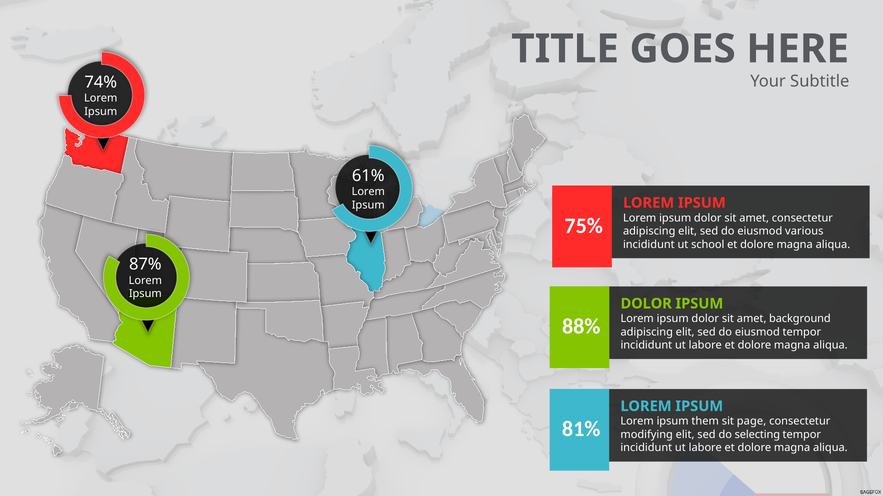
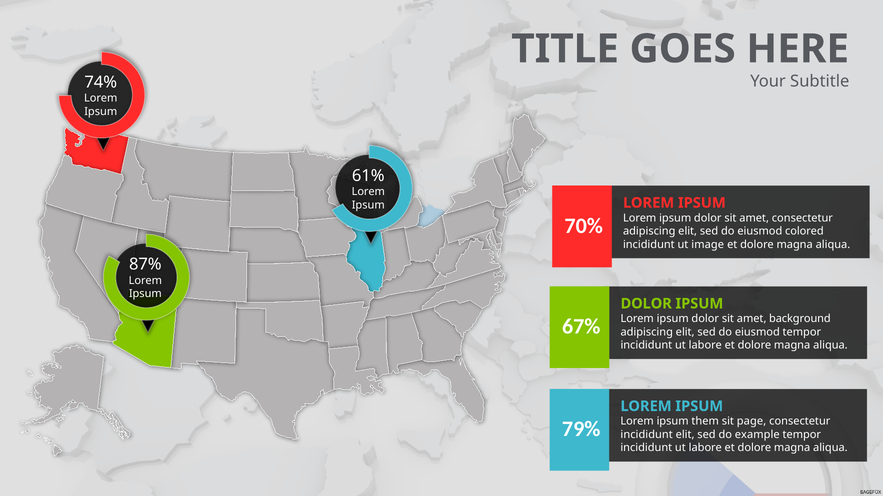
75%: 75% -> 70% (584, 226)
various: various -> colored (804, 232)
school: school -> image (708, 245)
88%: 88% -> 67% (581, 327)
81%: 81% -> 79% (581, 430)
modifying: modifying -> incididunt (647, 435)
selecting: selecting -> example (757, 435)
